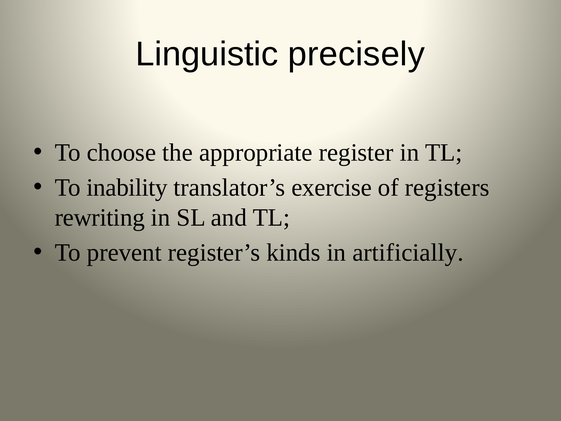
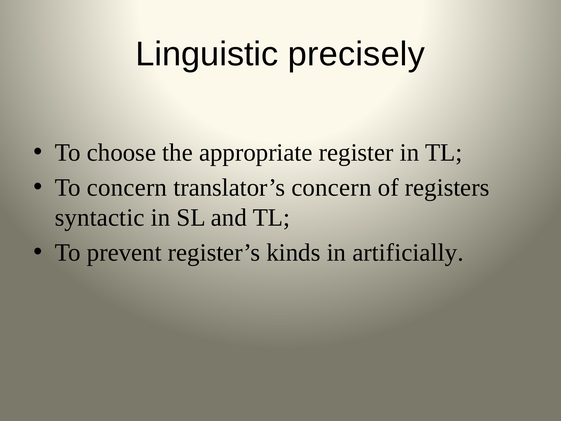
To inability: inability -> concern (127, 188)
translator’s exercise: exercise -> concern (331, 188)
rewriting: rewriting -> syntactic (100, 217)
